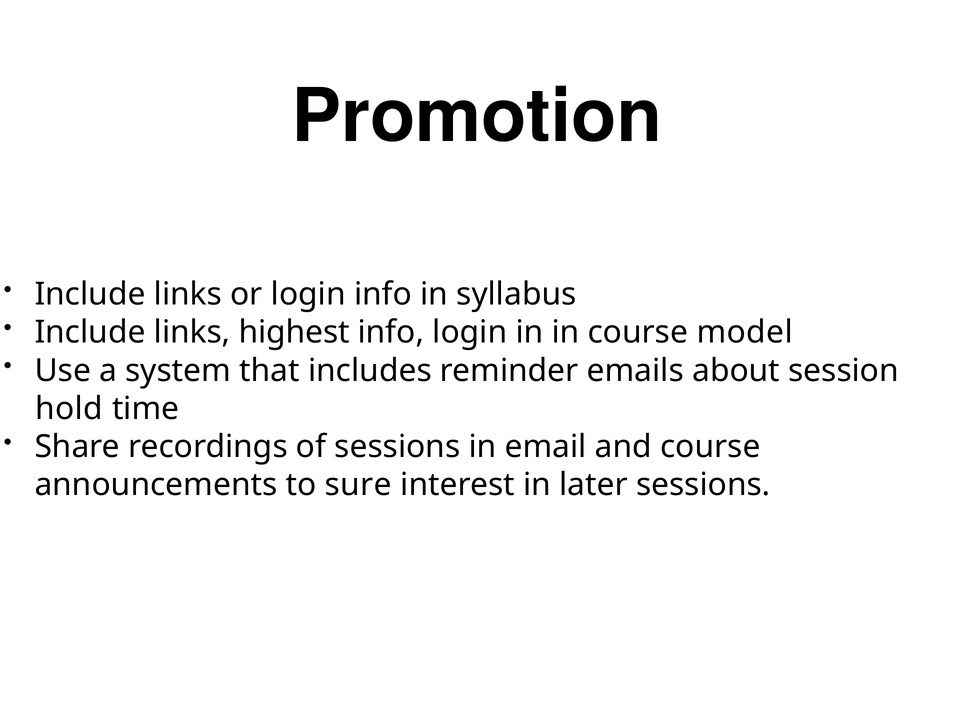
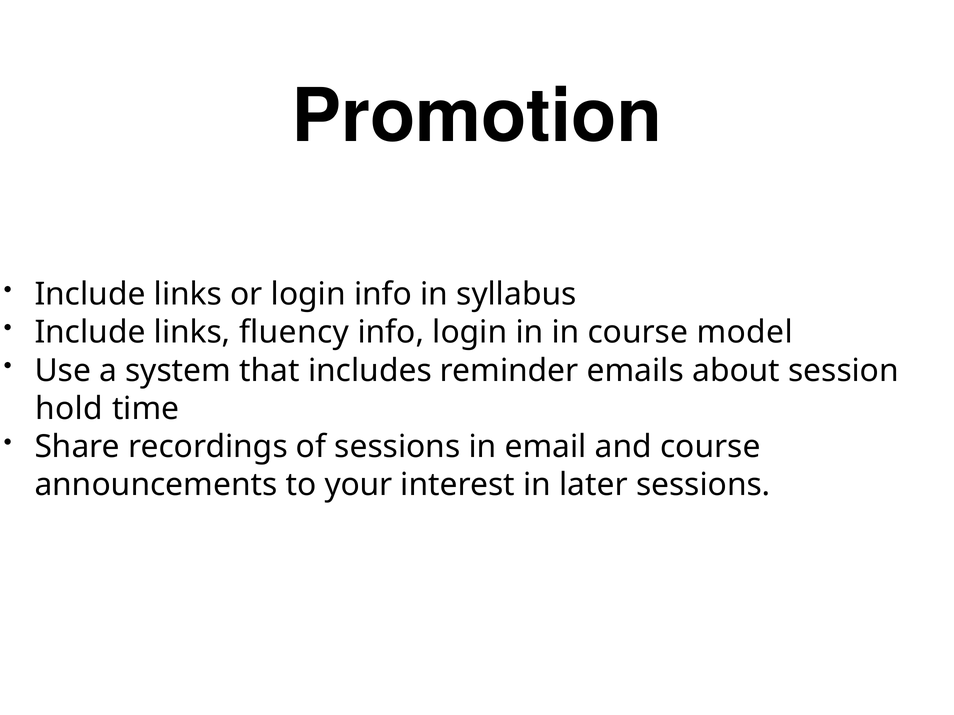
highest: highest -> fluency (294, 333)
sure: sure -> your (359, 485)
